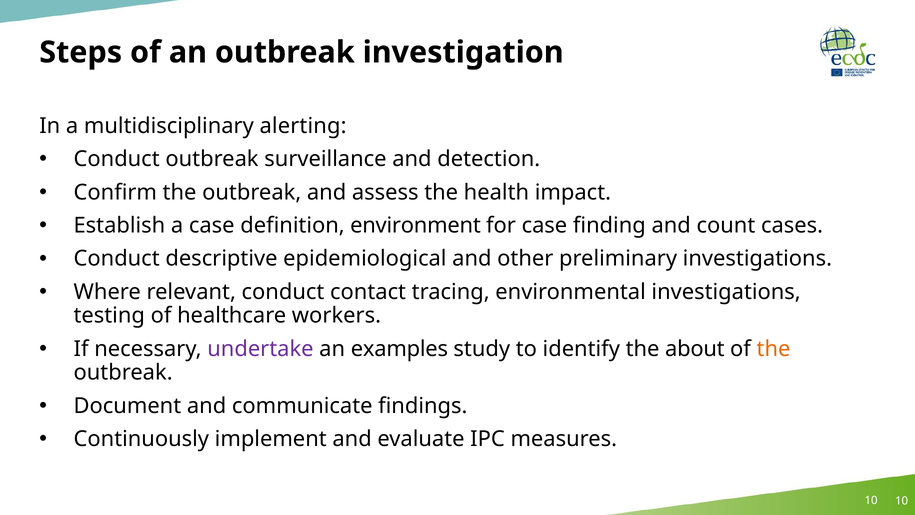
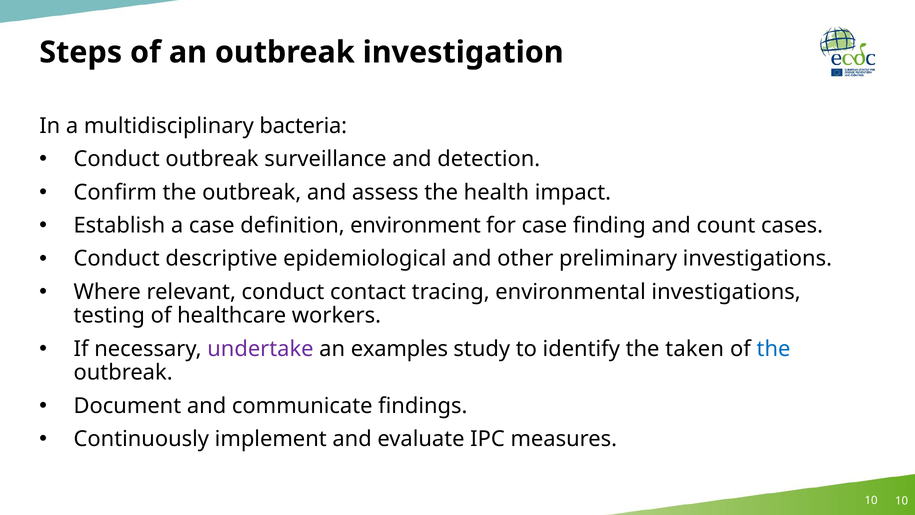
alerting: alerting -> bacteria (303, 126)
about: about -> taken (695, 349)
the colour: orange -> blue (774, 349)
